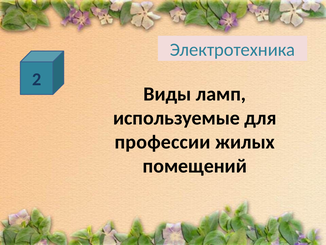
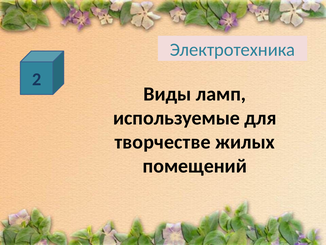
профессии: профессии -> творчестве (163, 142)
